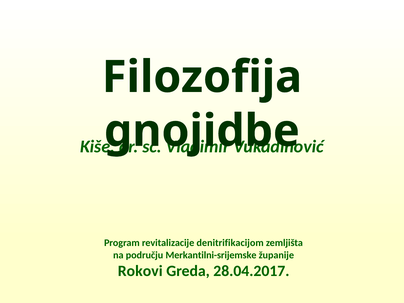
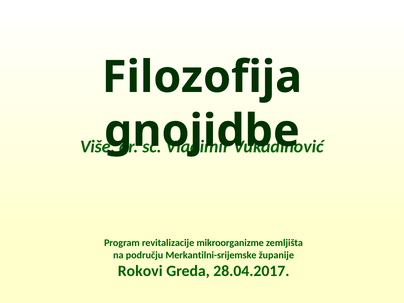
Kiše: Kiše -> Više (98, 146)
denitrifikacijom: denitrifikacijom -> mikroorganizme (230, 243)
